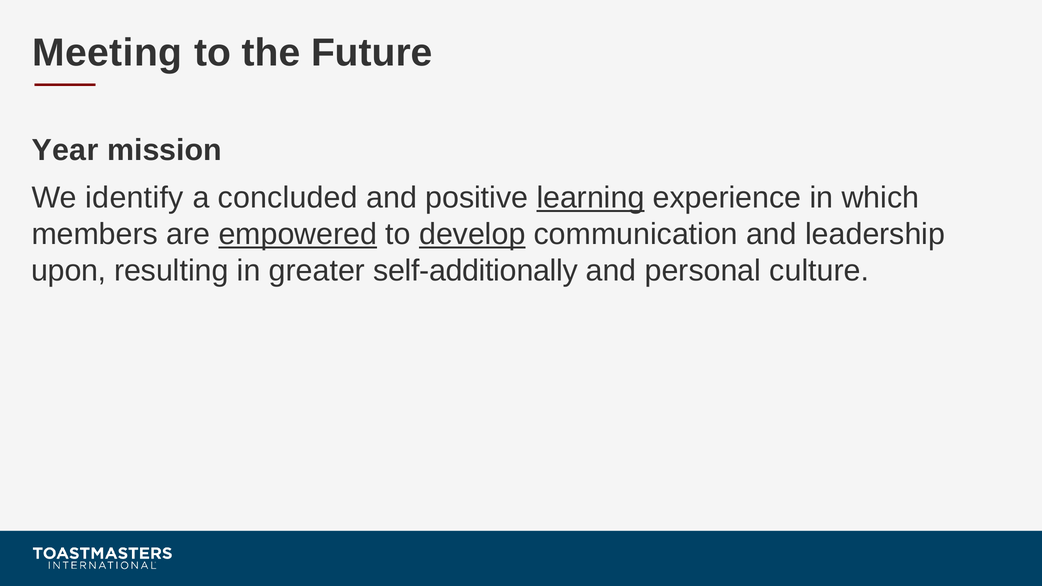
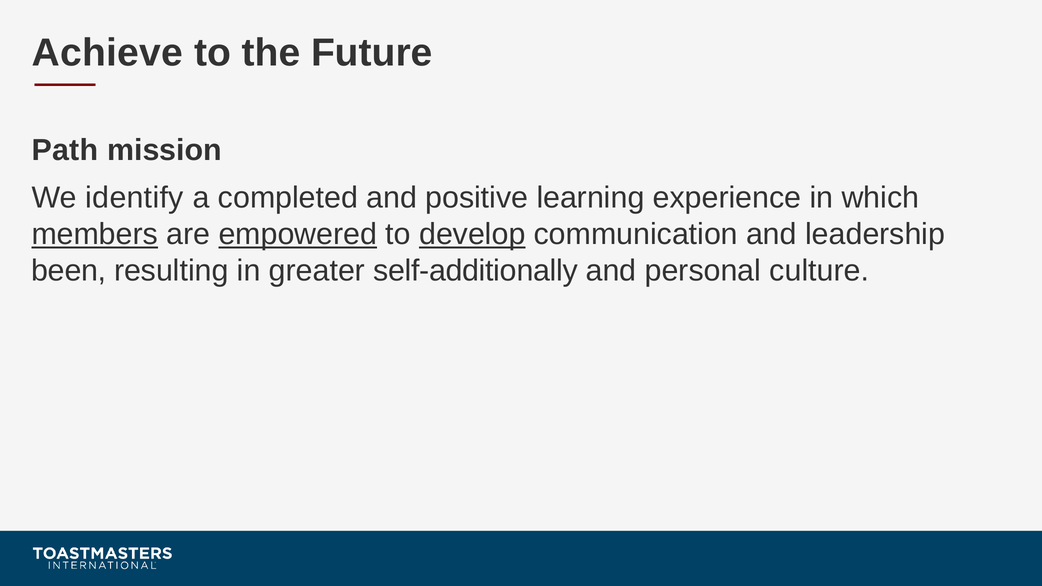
Meeting: Meeting -> Achieve (107, 53)
Year: Year -> Path (65, 150)
concluded: concluded -> completed (288, 198)
learning underline: present -> none (590, 198)
members underline: none -> present (95, 234)
upon: upon -> been (69, 271)
